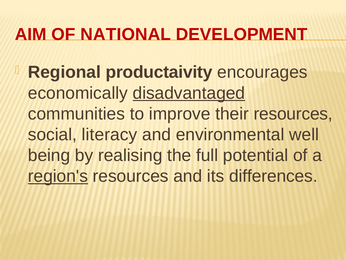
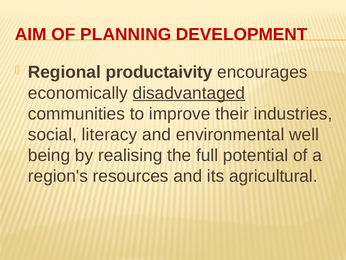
NATIONAL: NATIONAL -> PLANNING (126, 34)
their resources: resources -> industries (293, 114)
region's underline: present -> none (58, 176)
differences: differences -> agricultural (273, 176)
